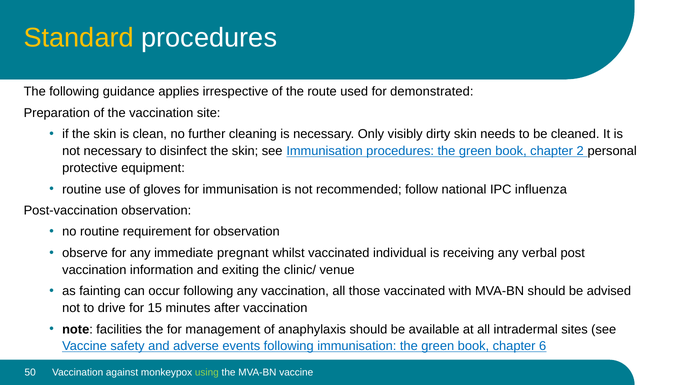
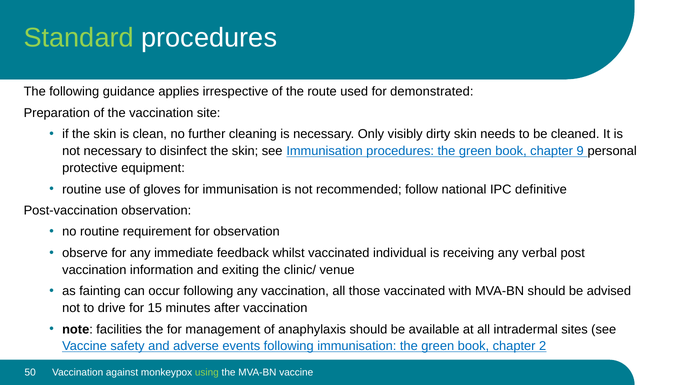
Standard colour: yellow -> light green (79, 38)
2: 2 -> 9 (580, 151)
influenza: influenza -> definitive (541, 189)
pregnant: pregnant -> feedback (243, 253)
6: 6 -> 2 (543, 346)
